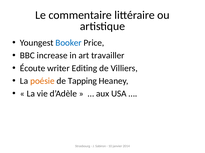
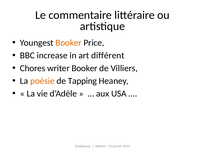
Booker colour: blue -> orange (69, 43)
travailler: travailler -> différent (108, 56)
Écoute: Écoute -> Chores (33, 69)
writer Editing: Editing -> Booker (85, 69)
